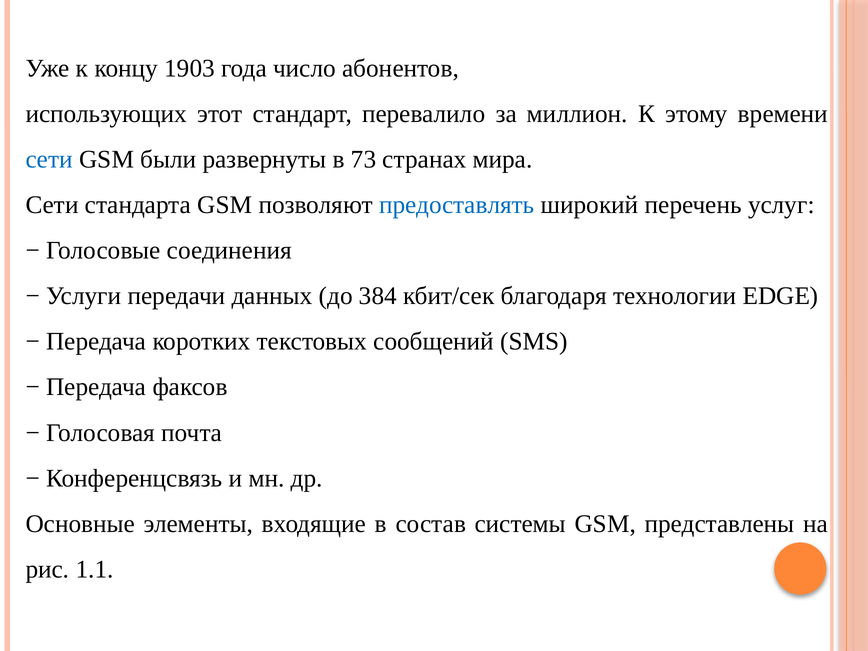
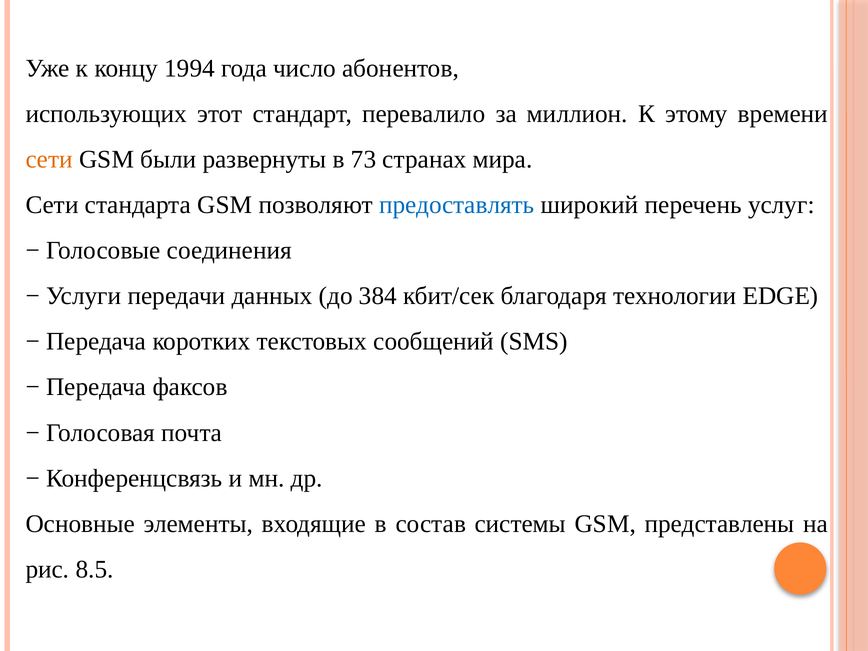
1903: 1903 -> 1994 (190, 68)
сети colour: blue -> orange (49, 159)
1.1: 1.1 -> 8.5 (95, 569)
